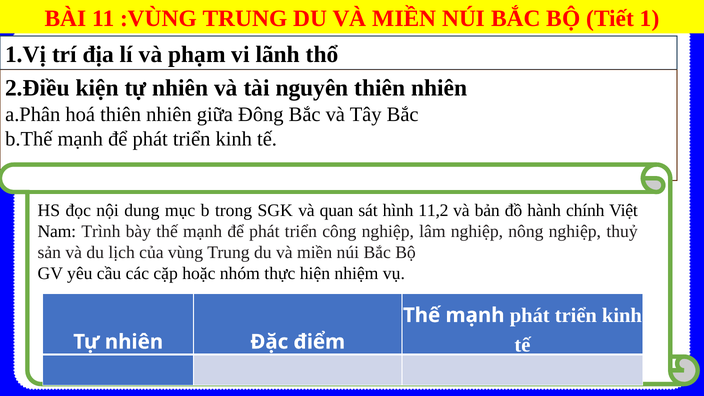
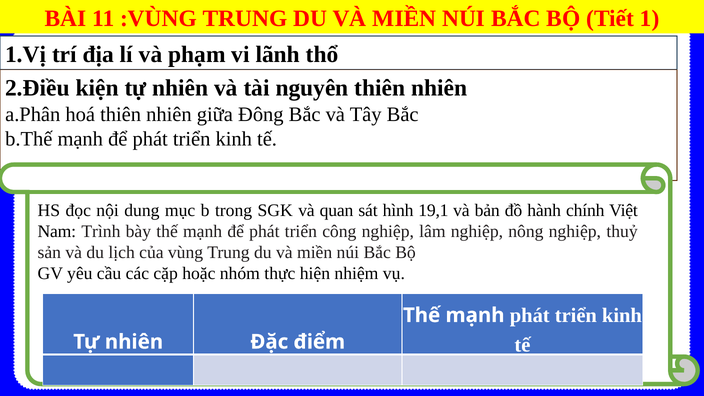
11,2: 11,2 -> 19,1 (433, 210)
